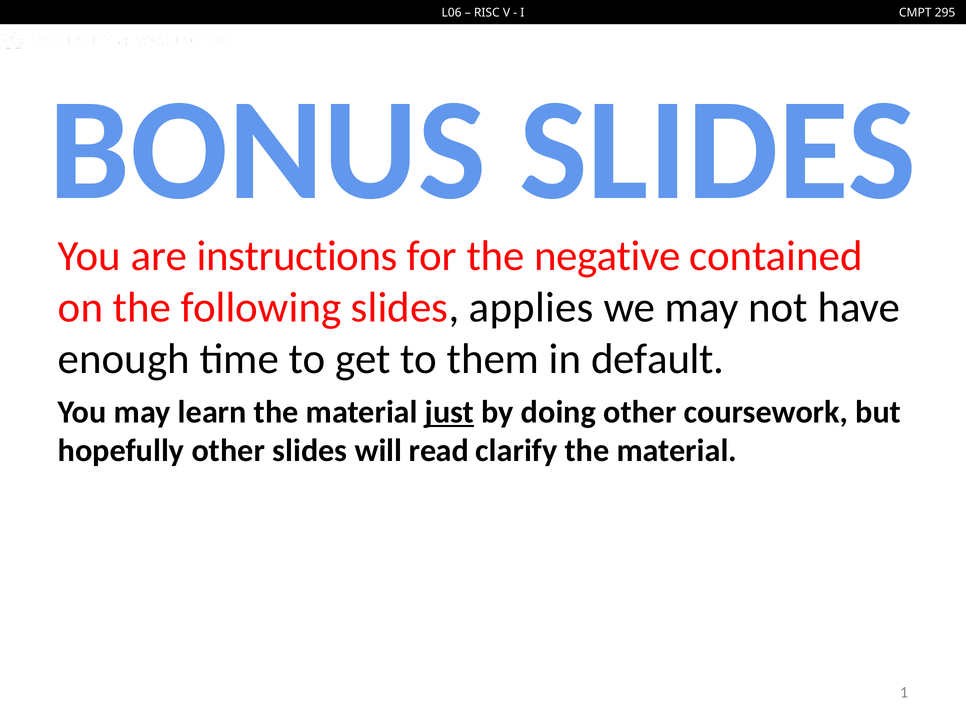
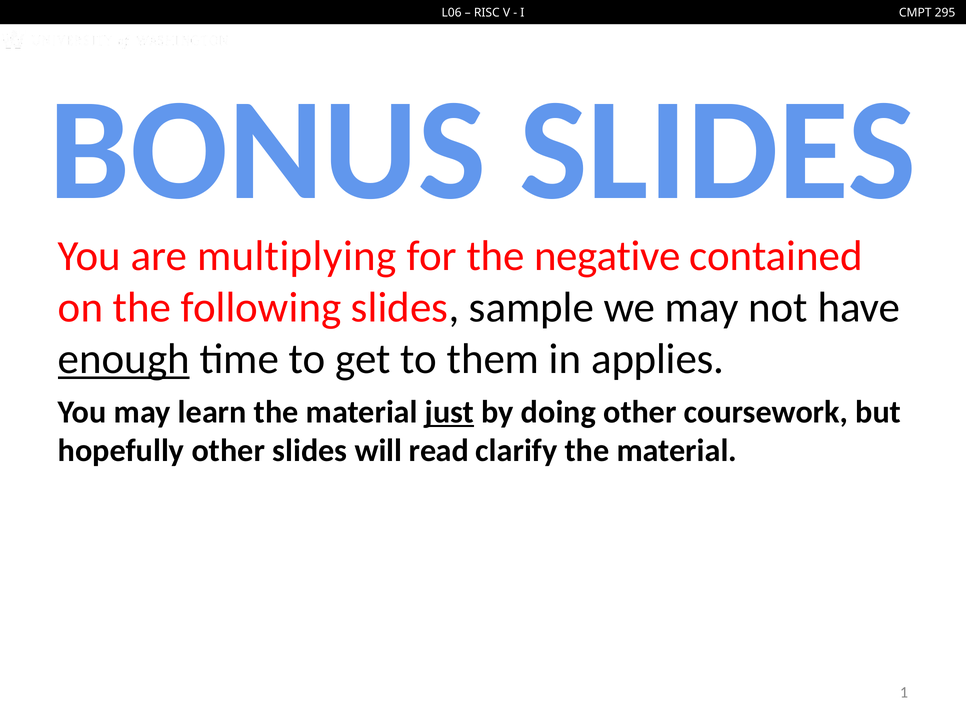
instructions: instructions -> multiplying (297, 256)
applies: applies -> sample (531, 307)
enough underline: none -> present (124, 359)
default: default -> applies (658, 359)
